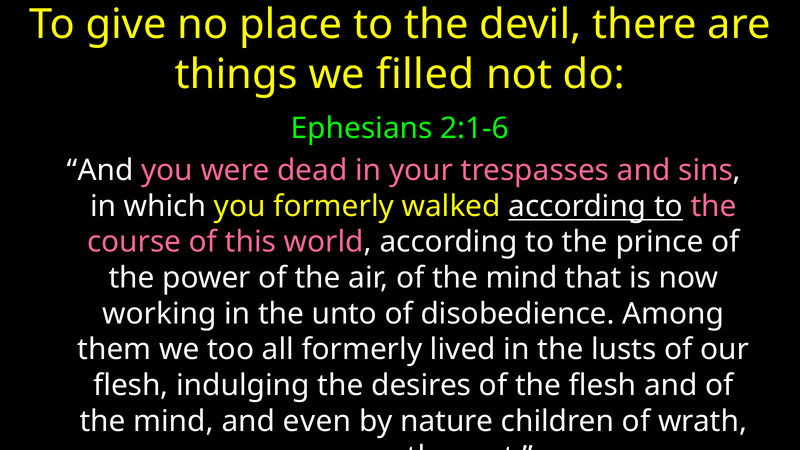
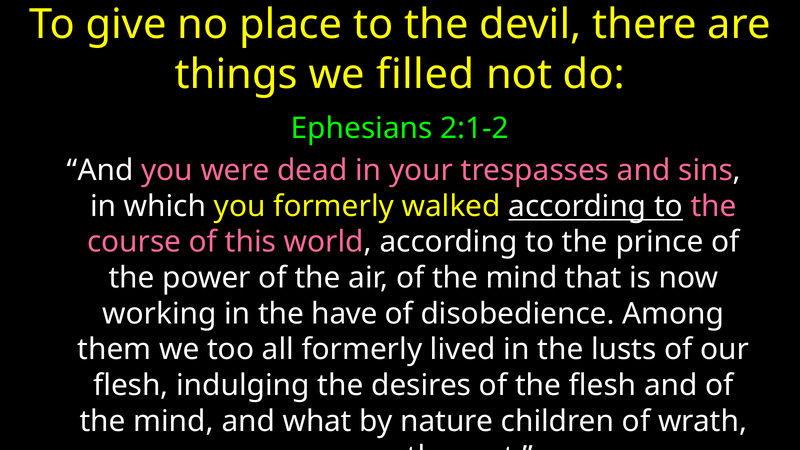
2:1-6: 2:1-6 -> 2:1-2 (475, 129)
unto: unto -> have (345, 314)
and even: even -> what (317, 421)
